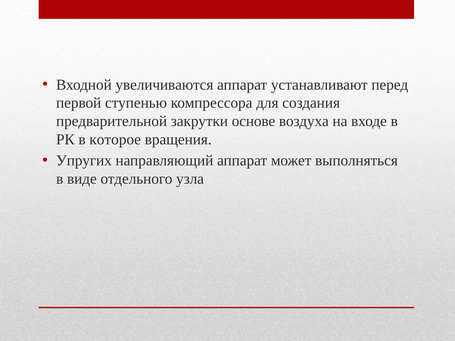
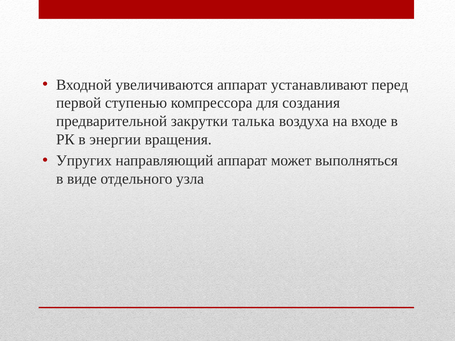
основе: основе -> талька (253, 121)
которое: которое -> энергии (115, 139)
